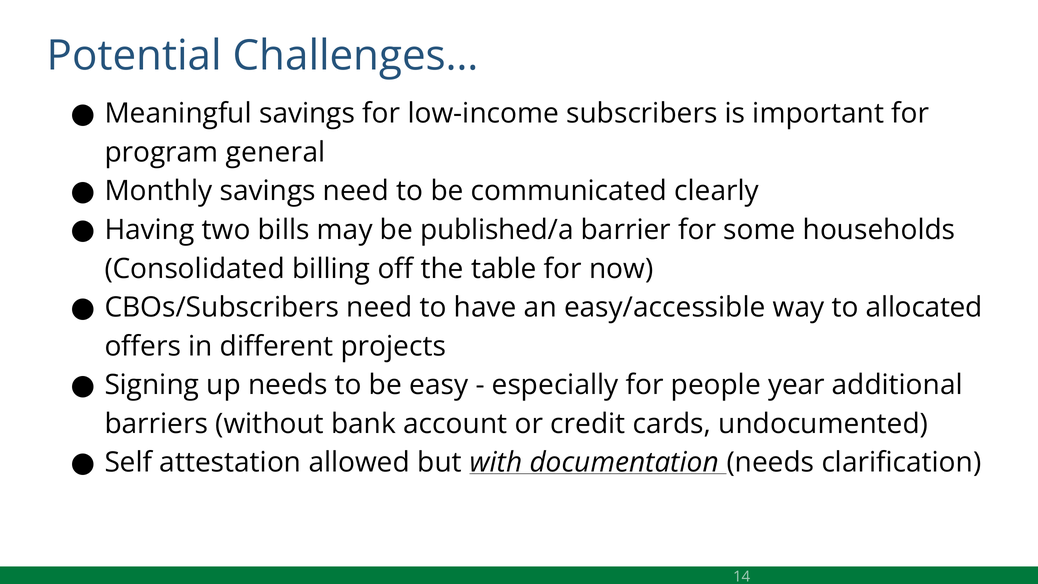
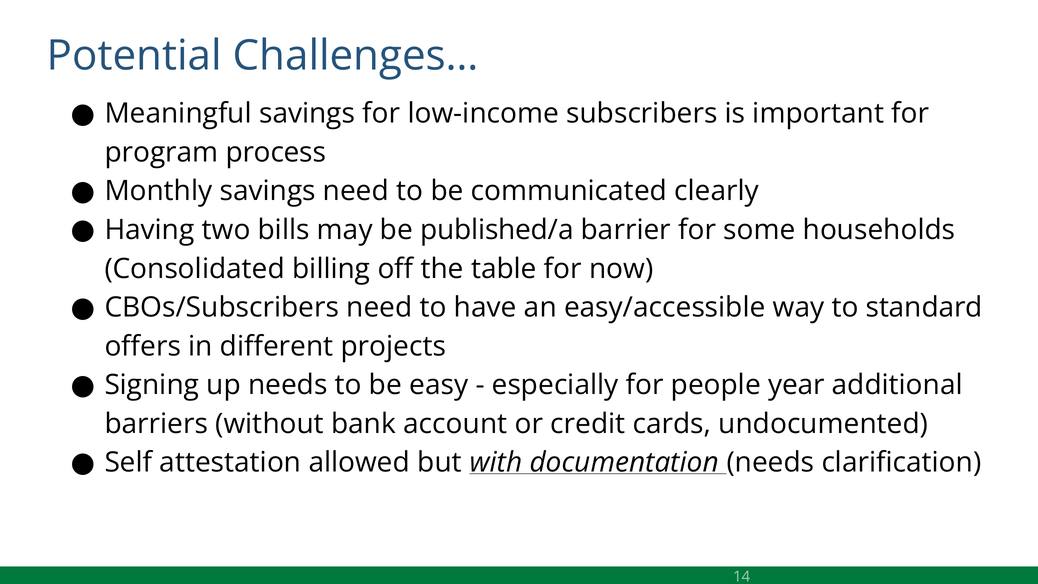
general: general -> process (276, 152)
allocated: allocated -> standard (924, 307)
